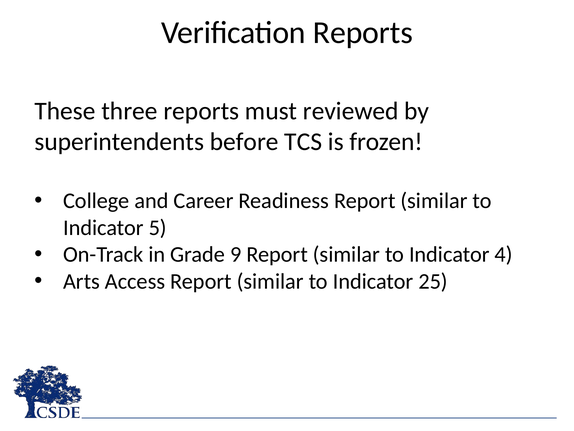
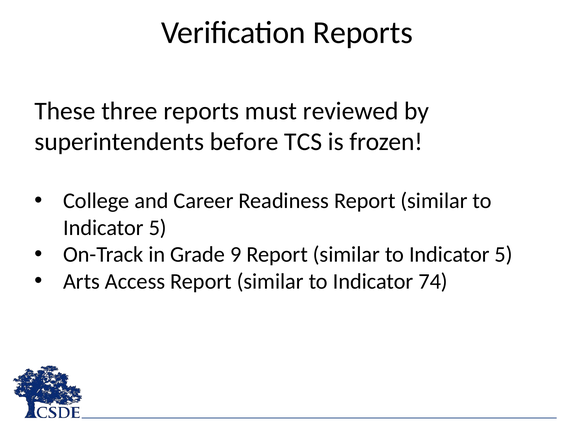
4: 4 -> 5 (504, 254)
25: 25 -> 74 (433, 281)
